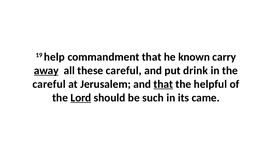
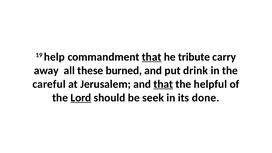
that underline: none -> present (152, 57)
known: known -> tribute (194, 57)
away underline: present -> none (46, 70)
these careful: careful -> burned (124, 70)
such: such -> seek (153, 98)
came: came -> done (206, 98)
